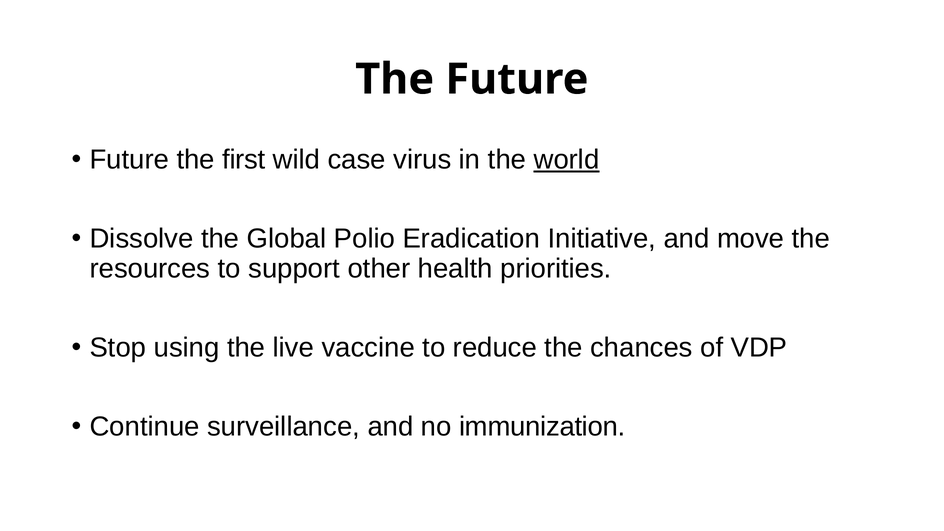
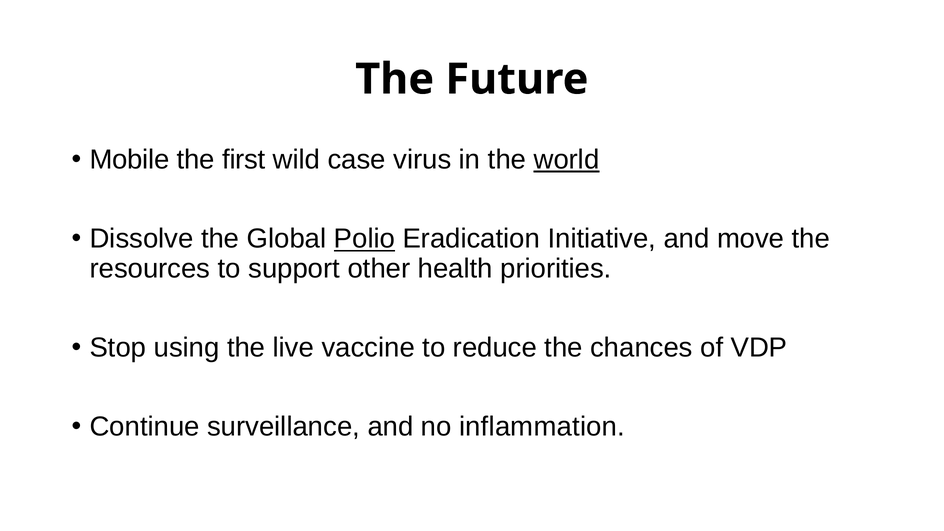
Future: Future -> Mobile (129, 160)
Polio underline: none -> present (364, 239)
immunization: immunization -> inflammation (542, 427)
